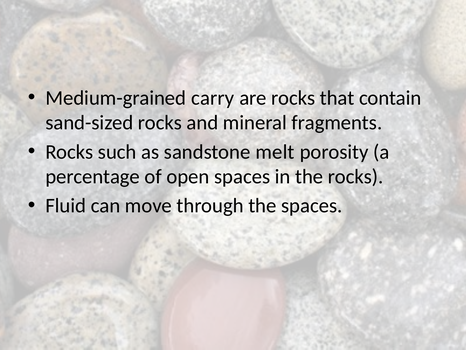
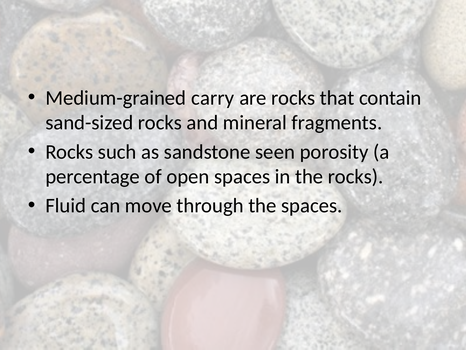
melt: melt -> seen (275, 152)
